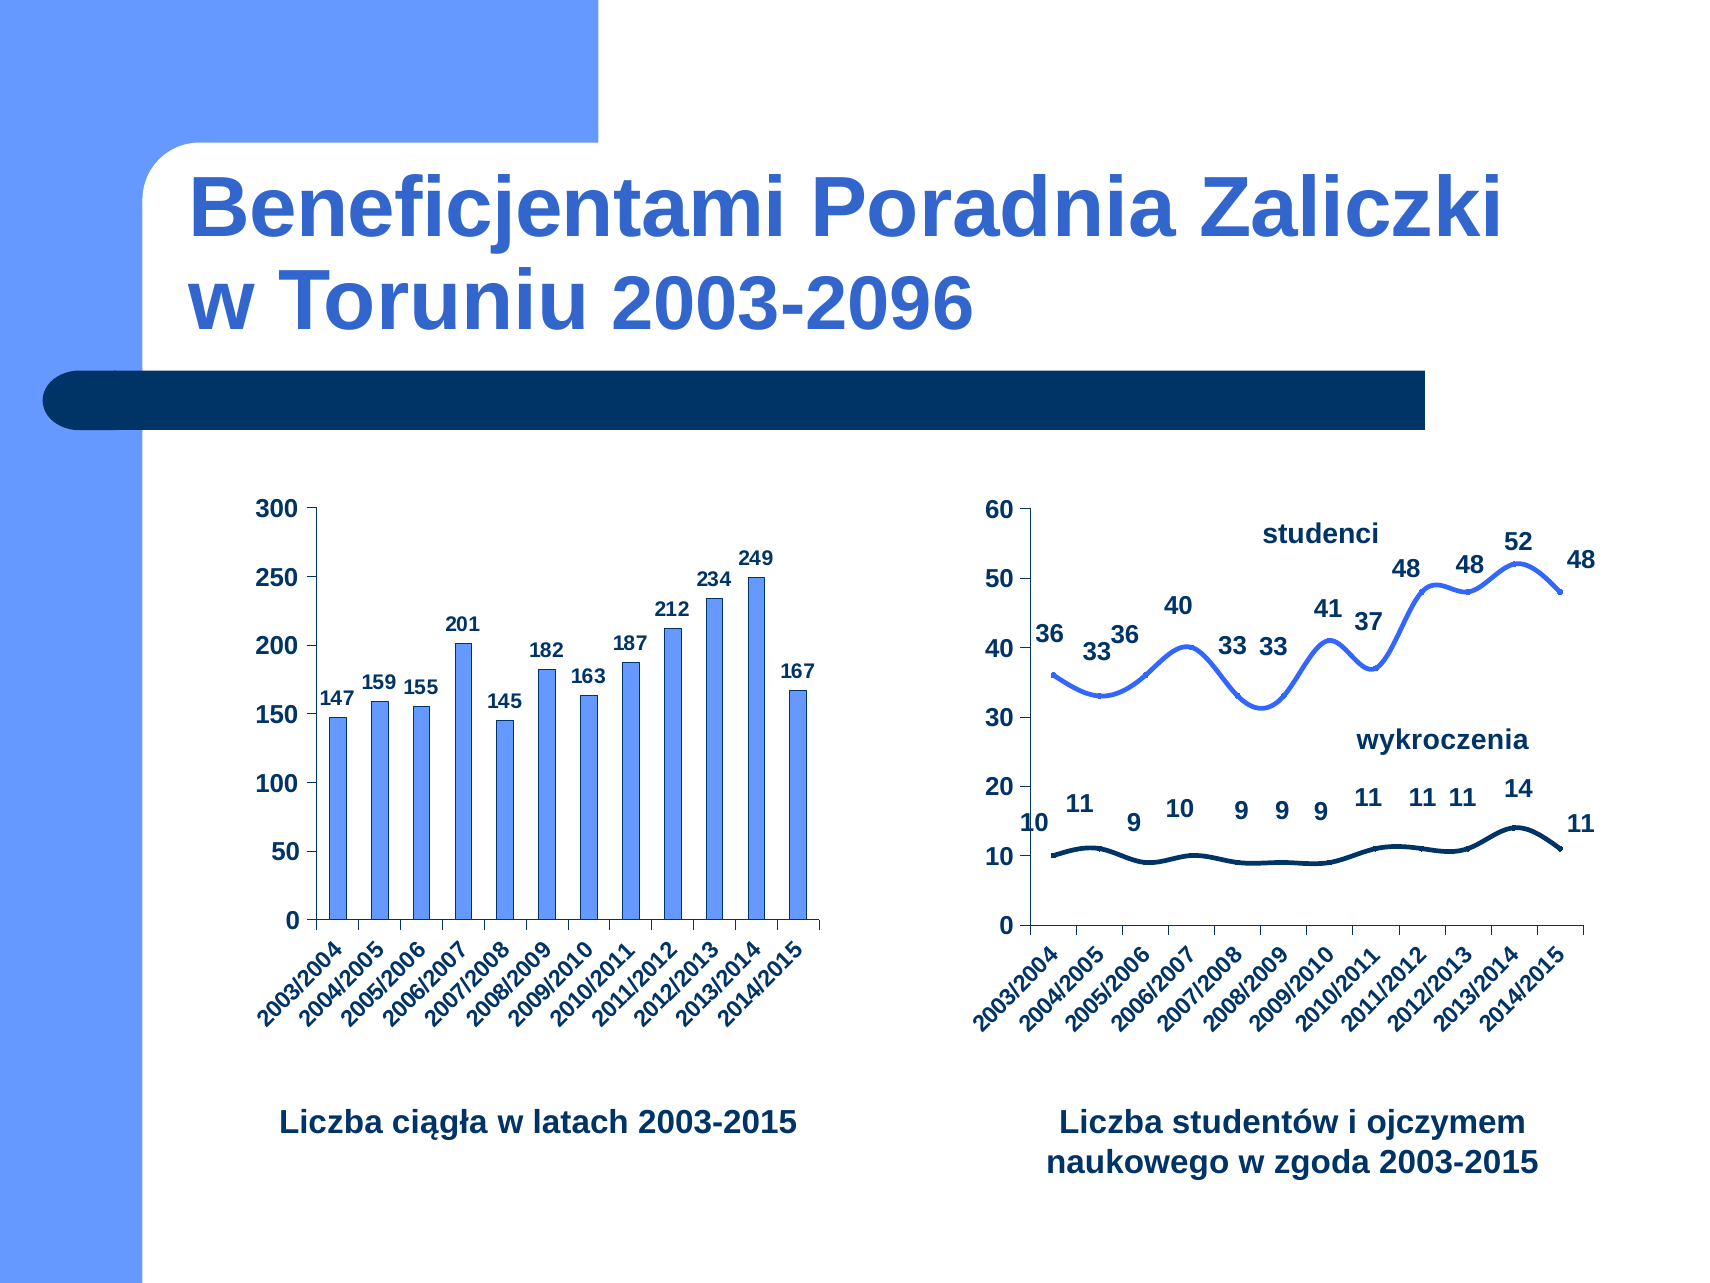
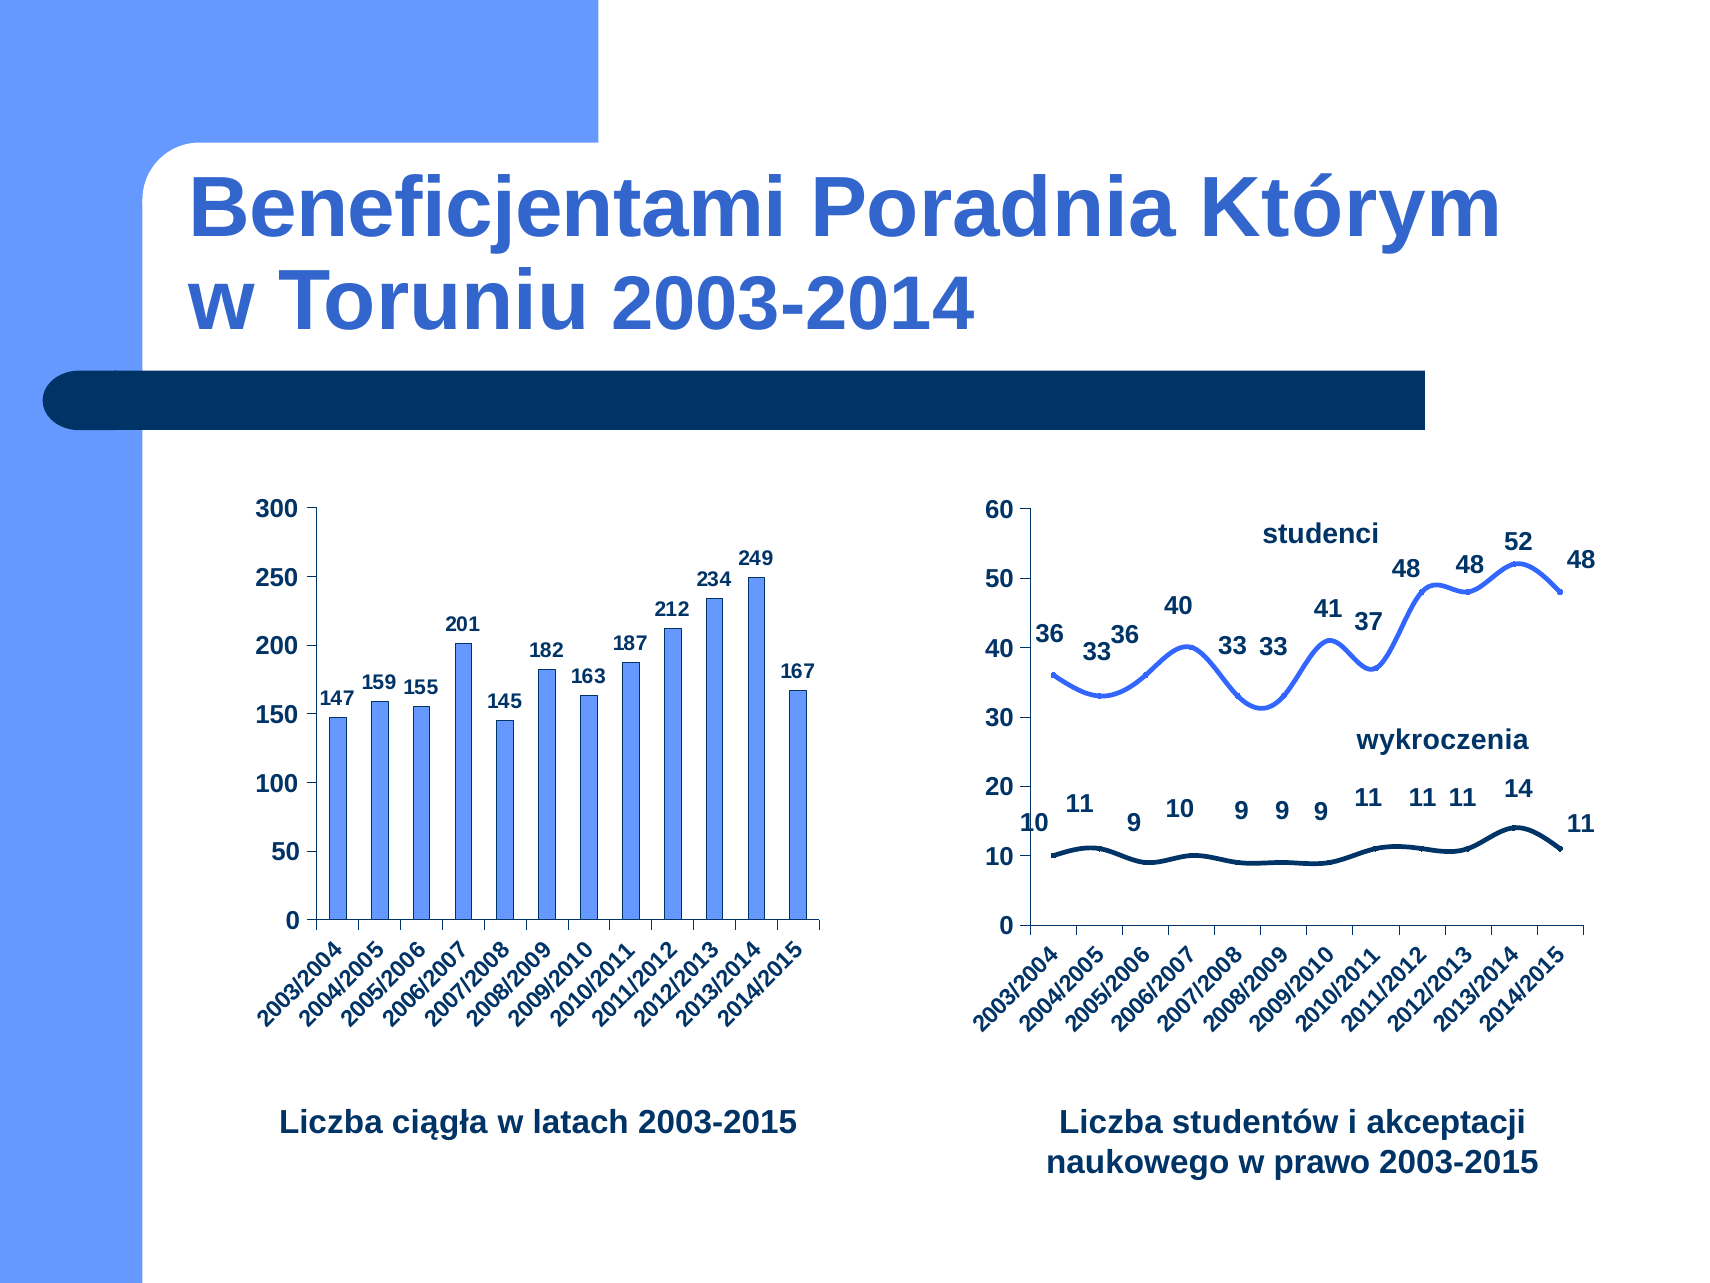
Zaliczki: Zaliczki -> Którym (1351, 209)
2003-2096: 2003-2096 -> 2003-2014 (793, 304)
ojczymem: ojczymem -> akceptacji (1446, 1122)
zgoda: zgoda -> prawo (1322, 1162)
